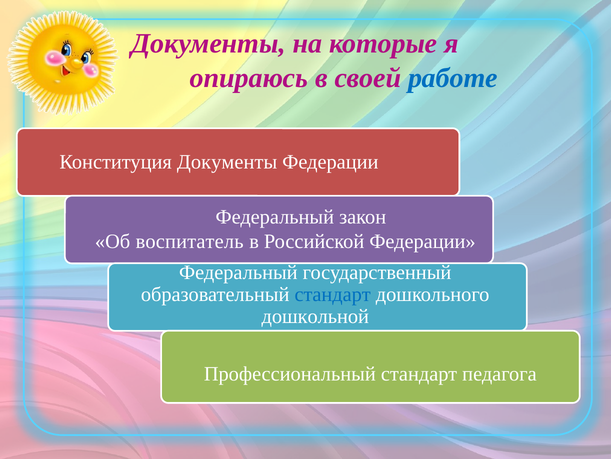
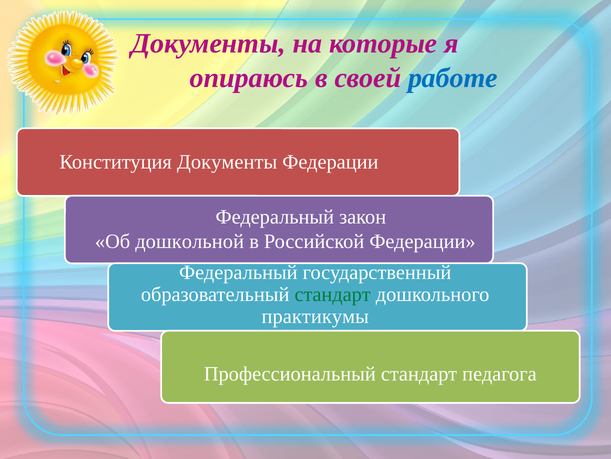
воспитатель: воспитатель -> дошкольной (190, 241)
стандарт colour: blue -> green (333, 294)
дошкольной: дошкольной -> практикумы (315, 316)
